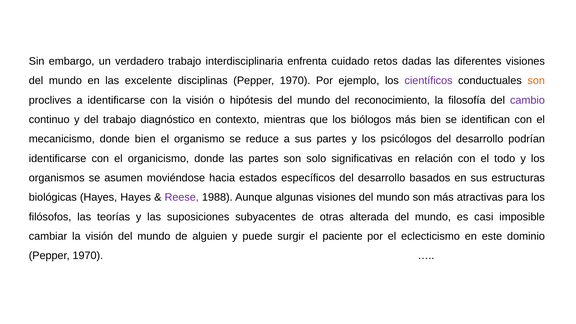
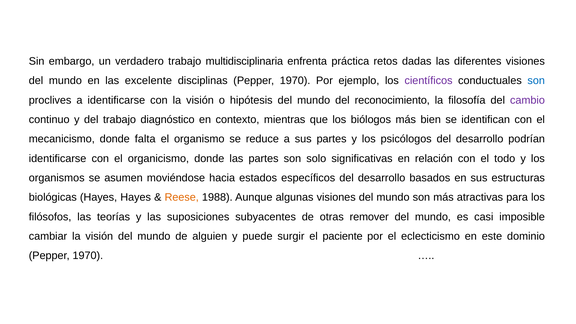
interdisciplinaria: interdisciplinaria -> multidisciplinaria (244, 61)
cuidado: cuidado -> práctica (350, 61)
son colour: orange -> blue (536, 81)
donde bien: bien -> falta (145, 139)
Reese colour: purple -> orange (182, 197)
alterada: alterada -> remover (369, 217)
